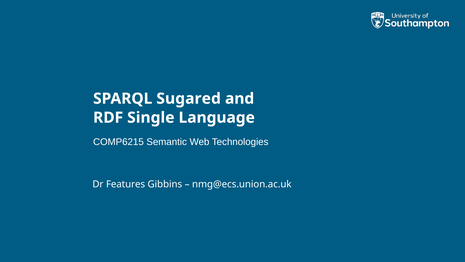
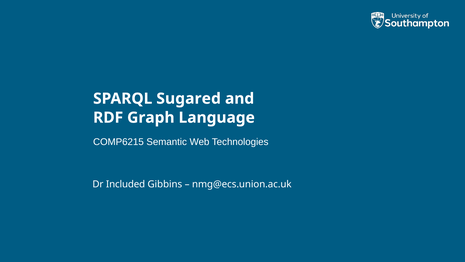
Single: Single -> Graph (151, 117)
Features: Features -> Included (126, 184)
